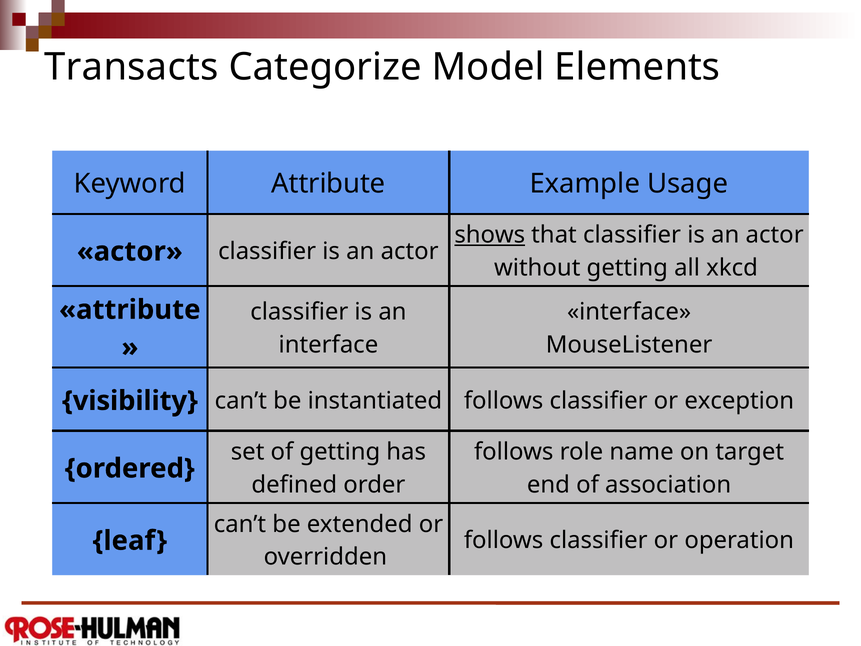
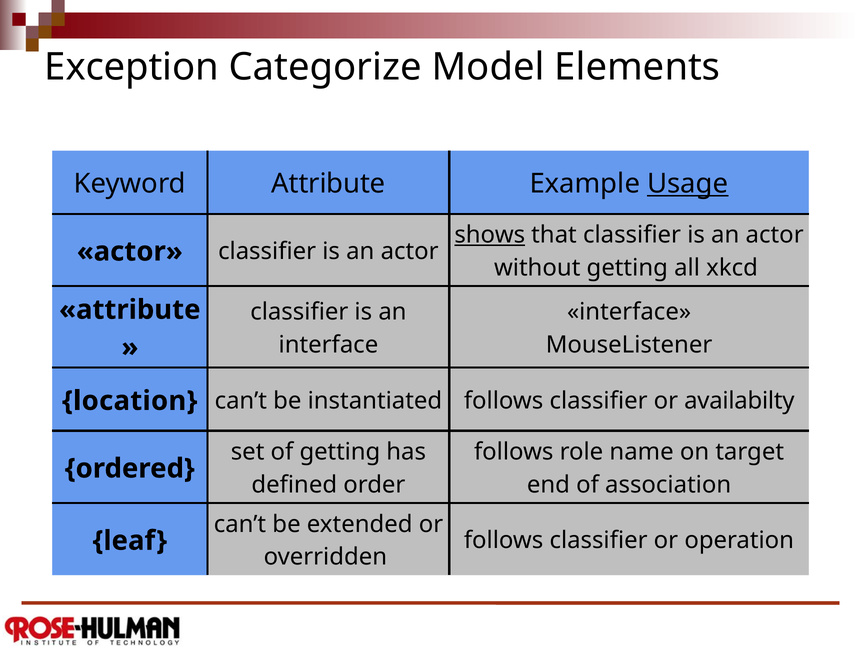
Transacts: Transacts -> Exception (132, 67)
Usage underline: none -> present (688, 184)
visibility: visibility -> location (130, 401)
exception: exception -> availabilty (739, 401)
